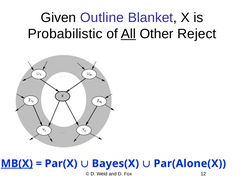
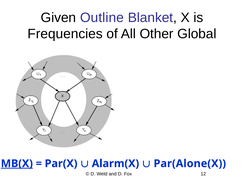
Probabilistic: Probabilistic -> Frequencies (65, 34)
All underline: present -> none (128, 34)
Reject: Reject -> Global (197, 34)
Bayes(X: Bayes(X -> Alarm(X (115, 164)
